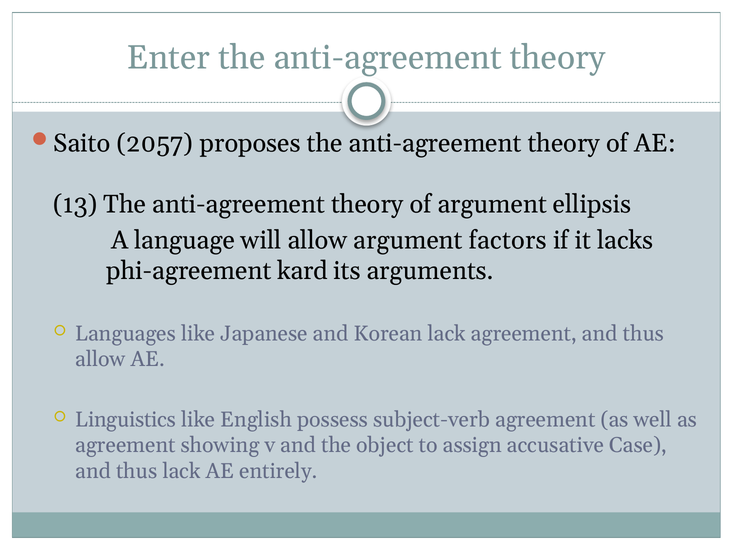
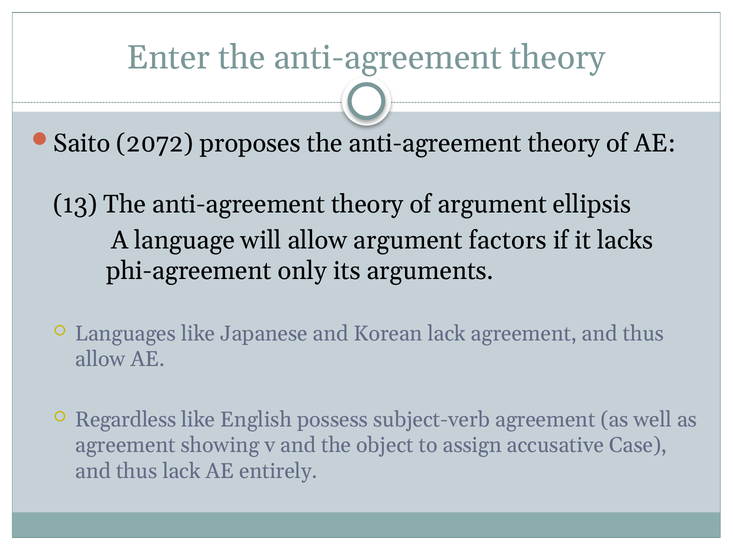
2057: 2057 -> 2072 (155, 143)
kard: kard -> only (302, 271)
Linguistics: Linguistics -> Regardless (126, 419)
